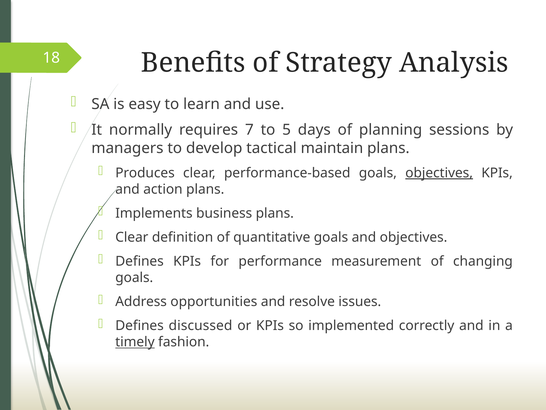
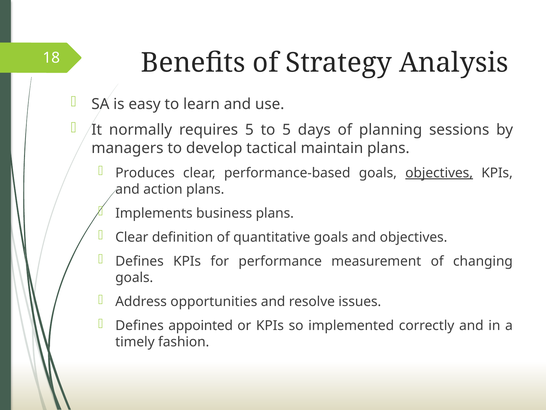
requires 7: 7 -> 5 (249, 130)
discussed: discussed -> appointed (201, 325)
timely underline: present -> none (135, 342)
